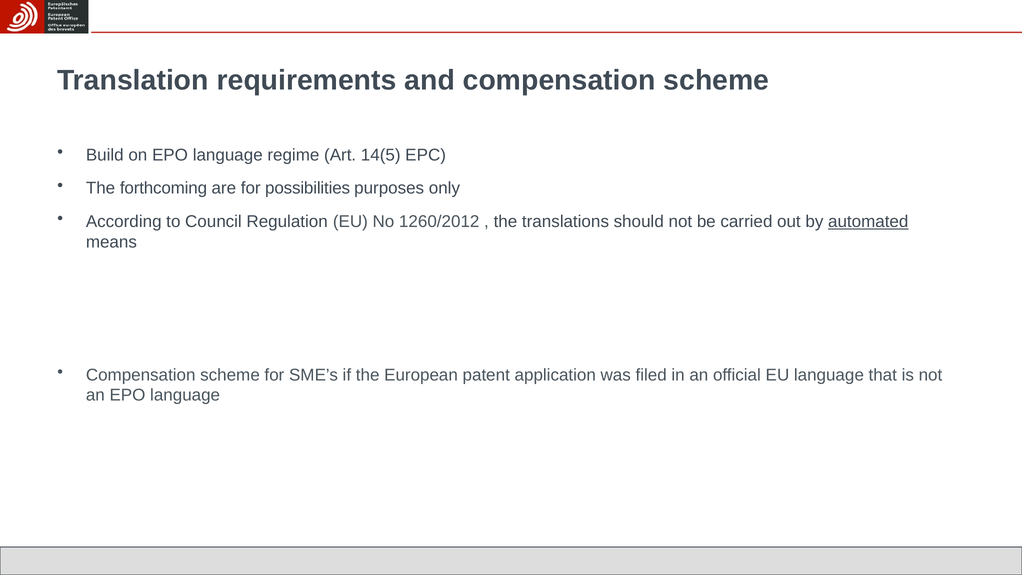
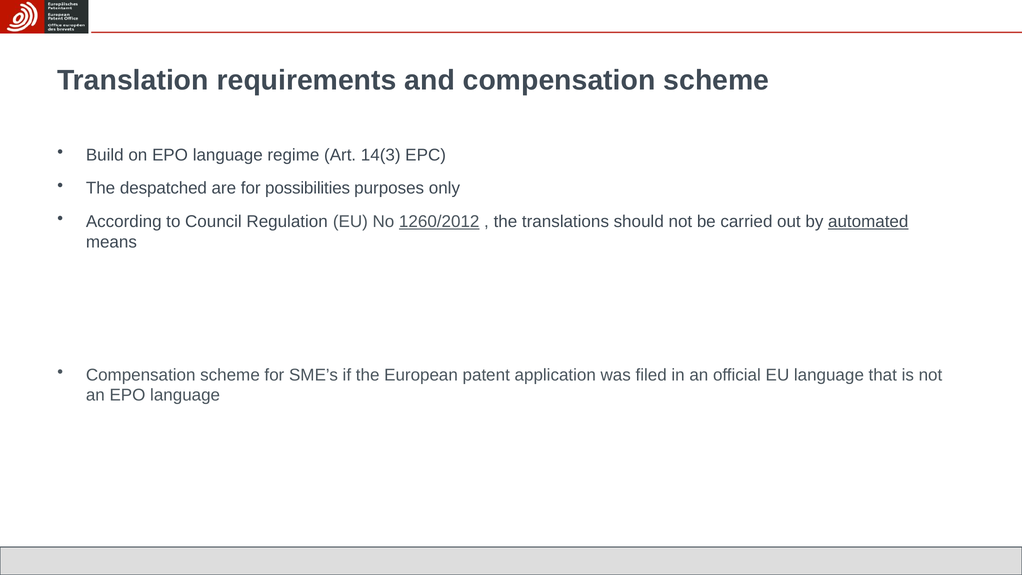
14(5: 14(5 -> 14(3 (381, 155)
forthcoming: forthcoming -> despatched (163, 188)
1260/2012 underline: none -> present (439, 221)
